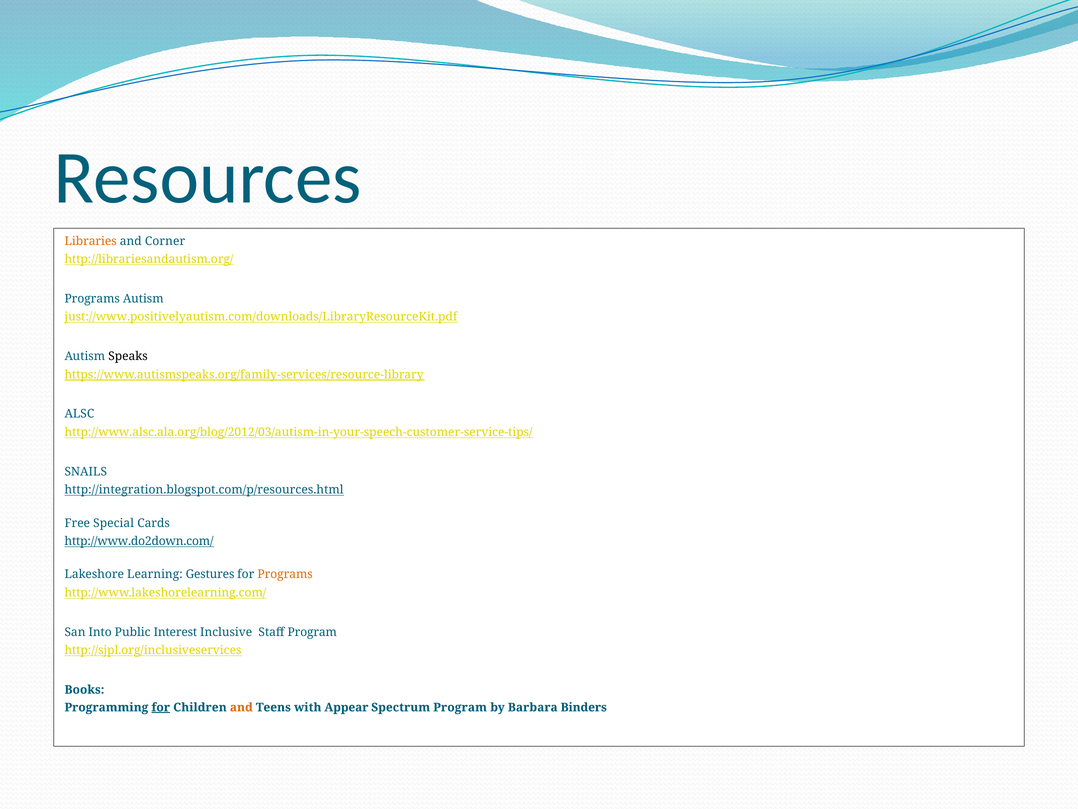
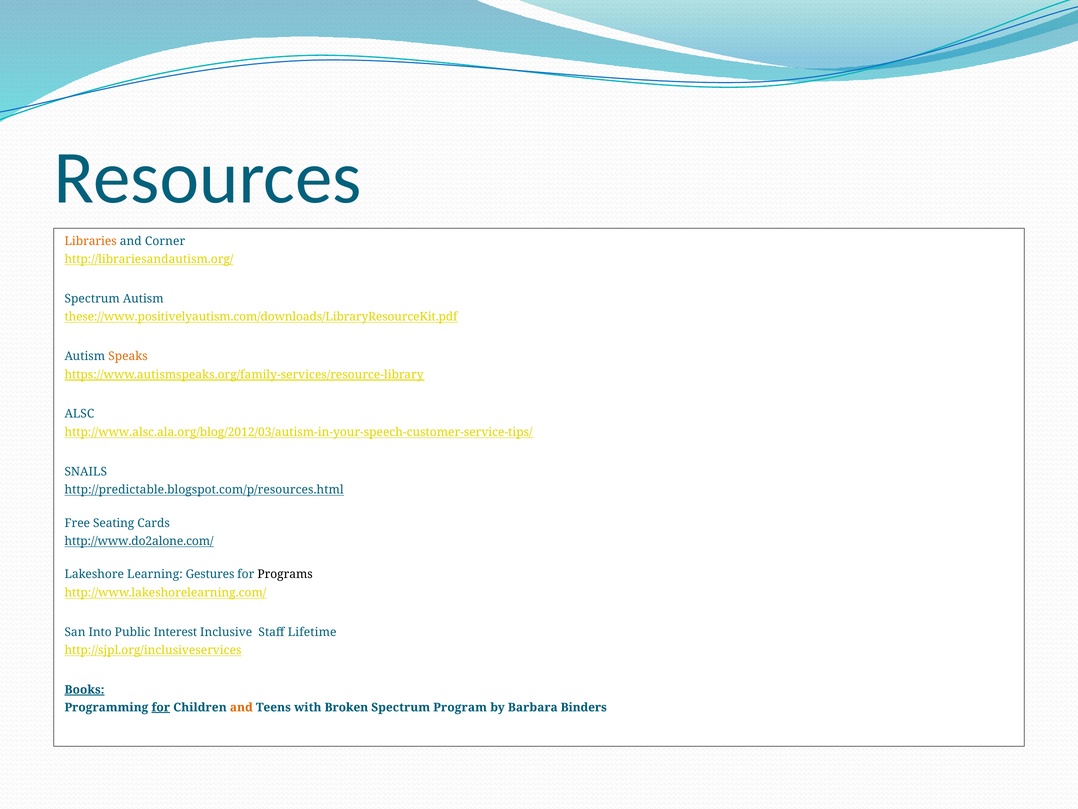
Programs: Programs -> Spectrum (92, 299)
just://www.positivelyautism.com/downloads/LibraryResourceKit.pdf: just://www.positivelyautism.com/downloads/LibraryResourceKit.pdf -> these://www.positivelyautism.com/downloads/LibraryResourceKit.pdf (261, 317)
Speaks colour: black -> orange (128, 356)
http://integration.blogspot.com/p/resources.html: http://integration.blogspot.com/p/resources.html -> http://predictable.blogspot.com/p/resources.html (204, 490)
Special: Special -> Seating (114, 523)
http://www.do2down.com/: http://www.do2down.com/ -> http://www.do2alone.com/ (139, 541)
Programs colour: orange -> black (285, 574)
Staff Program: Program -> Lifetime (312, 632)
Books underline: none -> present (84, 689)
Appear: Appear -> Broken (346, 707)
